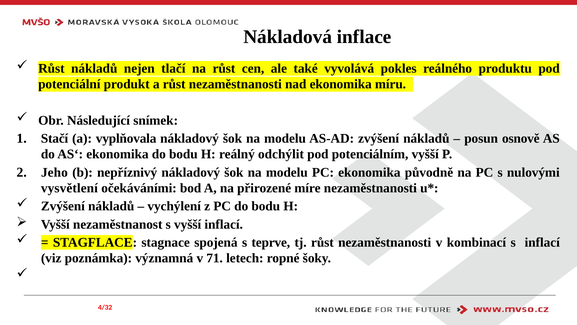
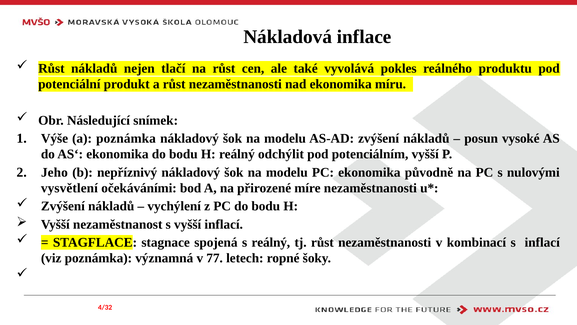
Stačí: Stačí -> Výše (54, 138)
a vyplňovala: vyplňovala -> poznámka (126, 138)
osnově: osnově -> vysoké (521, 138)
s teprve: teprve -> reálný (271, 242)
71: 71 -> 77 (215, 258)
